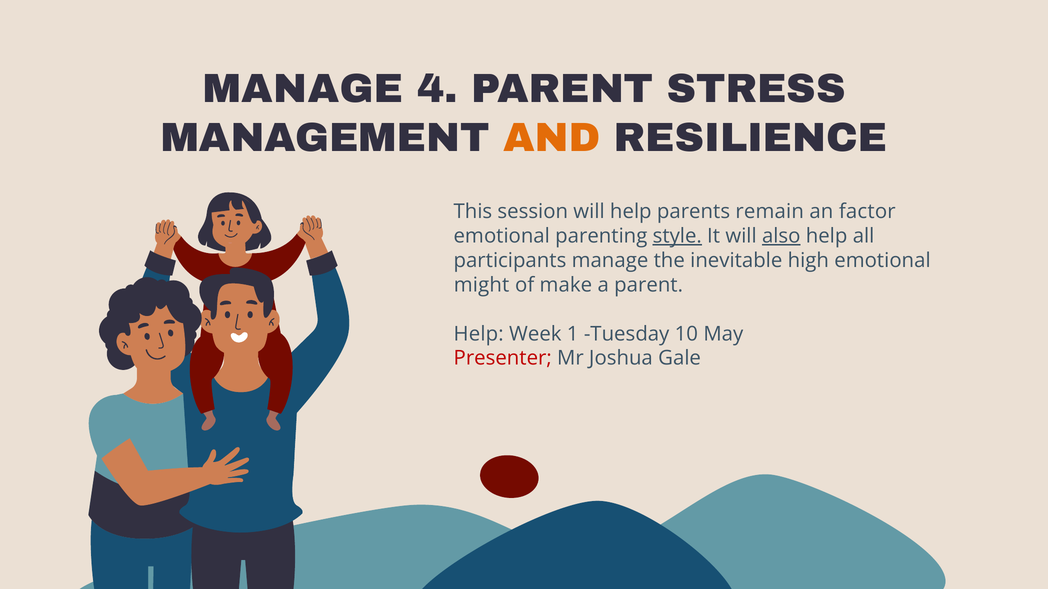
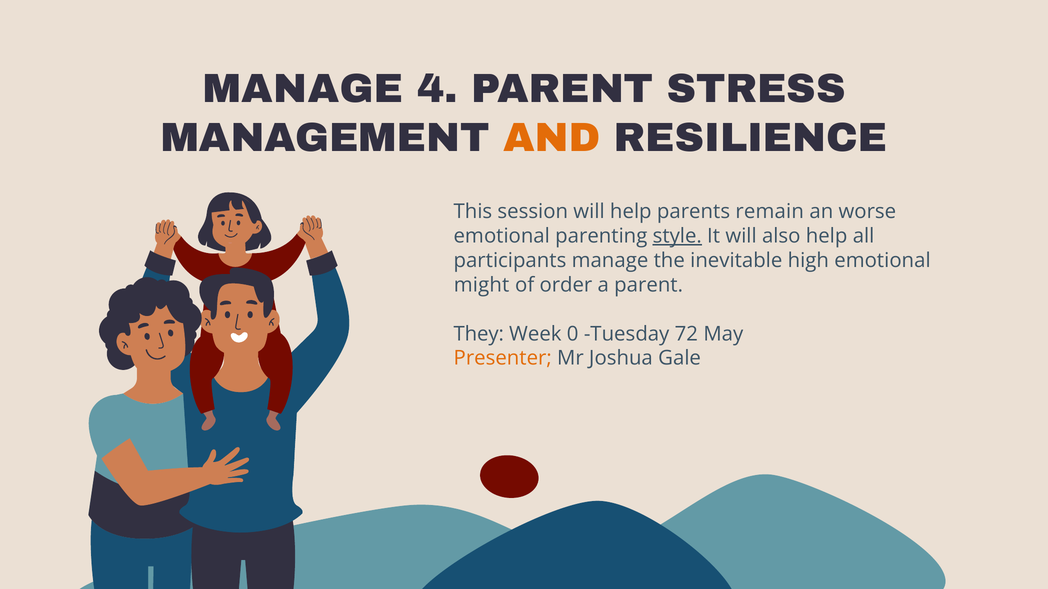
factor: factor -> worse (867, 212)
also underline: present -> none (781, 236)
make: make -> order (566, 285)
Help: Help -> They (479, 334)
1: 1 -> 0 (573, 334)
10: 10 -> 72 (686, 334)
Presenter colour: red -> orange (503, 359)
